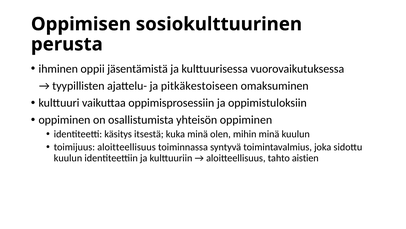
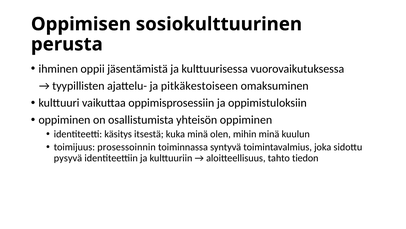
toimijuus aloitteellisuus: aloitteellisuus -> prosessoinnin (127, 147)
kuulun: kuulun -> pysyvä (68, 158)
aistien: aistien -> tiedon (305, 158)
